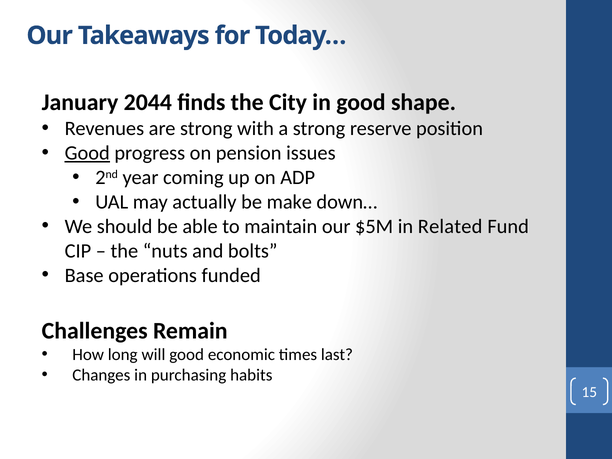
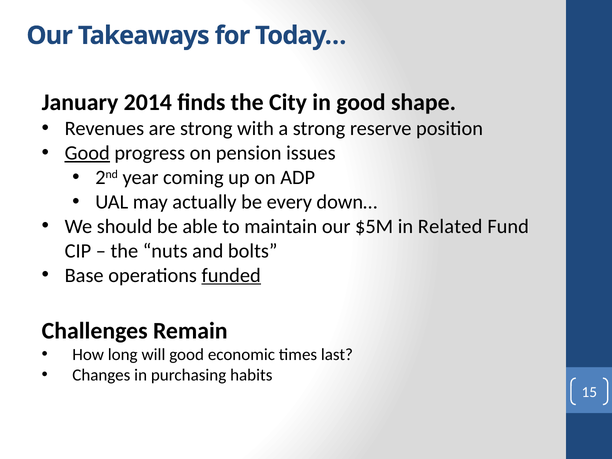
2044: 2044 -> 2014 (148, 102)
make: make -> every (289, 202)
funded underline: none -> present (231, 275)
